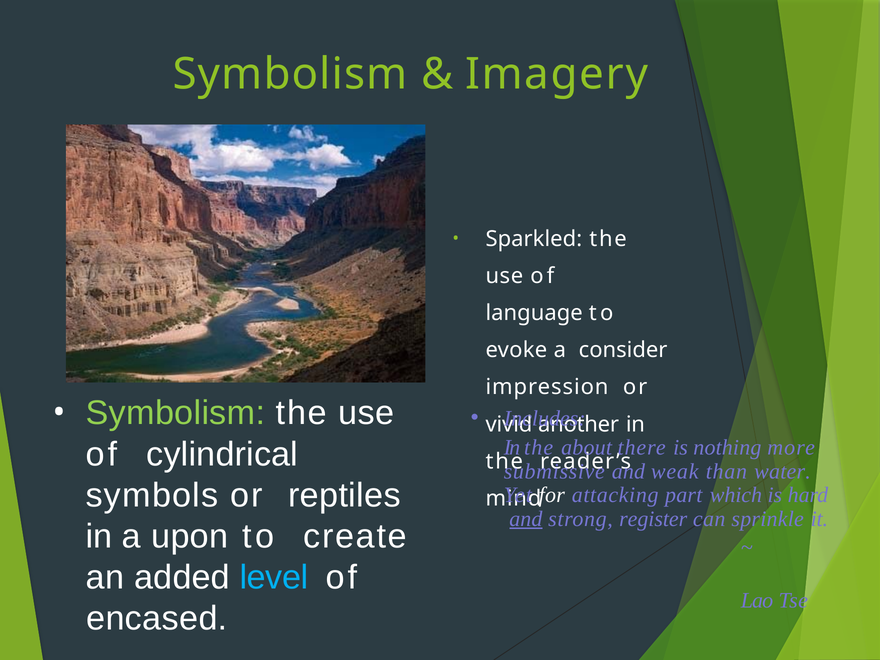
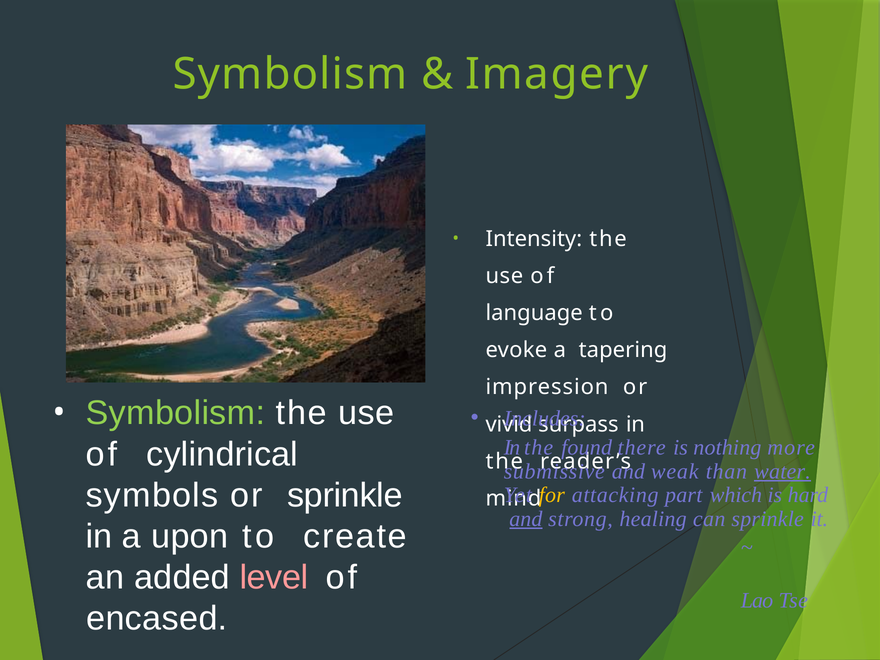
Sparkled: Sparkled -> Intensity (534, 239)
consider: consider -> tapering (623, 350)
another: another -> surpass (578, 424)
about: about -> found (587, 448)
water underline: none -> present (783, 471)
or reptiles: reptiles -> sprinkle (345, 495)
for colour: white -> yellow (552, 495)
register: register -> healing (653, 519)
level colour: light blue -> pink (274, 578)
